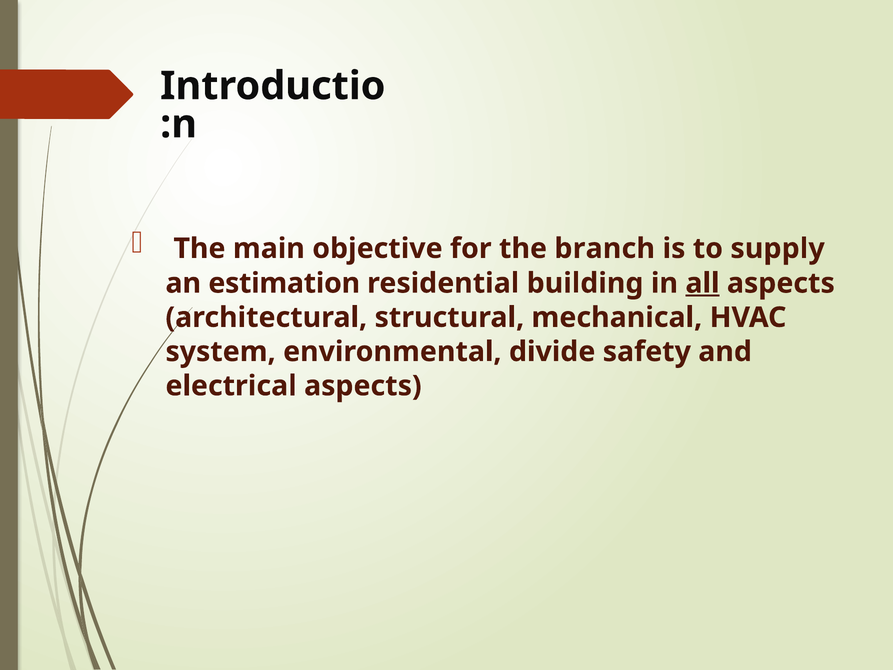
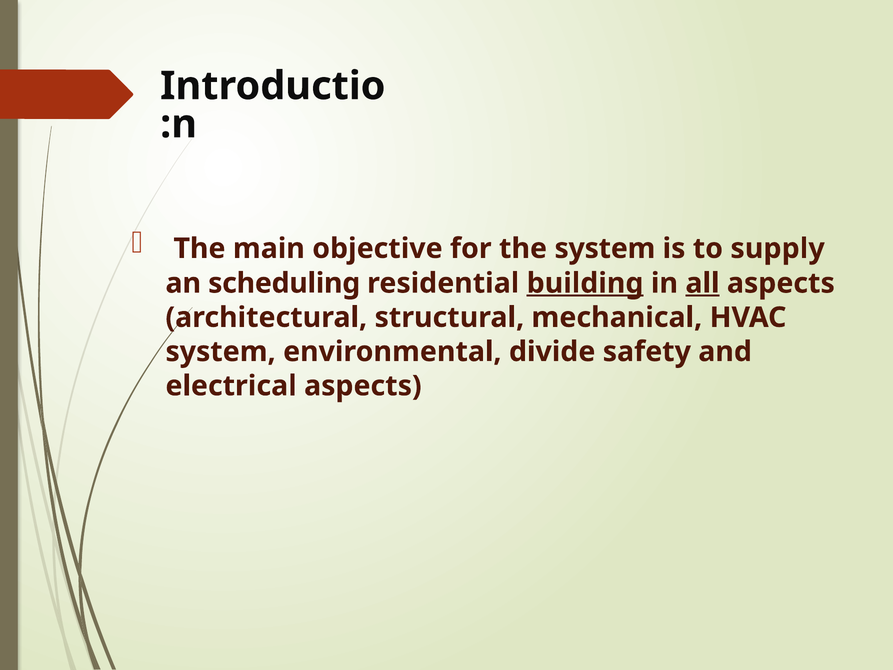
the branch: branch -> system (605, 248)
estimation: estimation -> scheduling (284, 283)
building underline: none -> present (585, 283)
